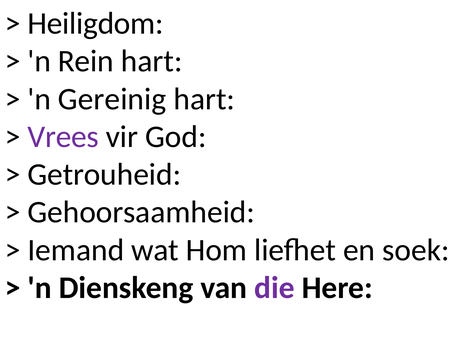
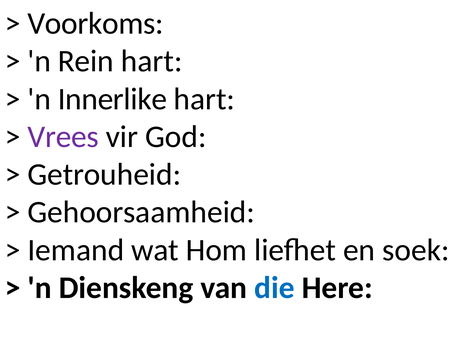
Heiligdom: Heiligdom -> Voorkoms (96, 23)
Gereinig: Gereinig -> Innerlike (112, 99)
die colour: purple -> blue (274, 288)
